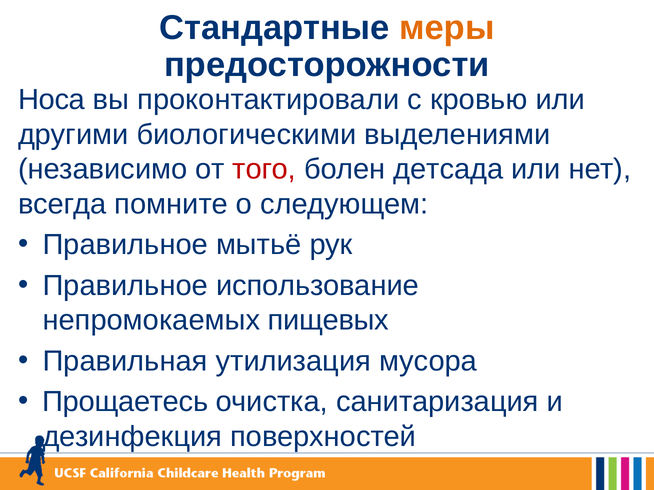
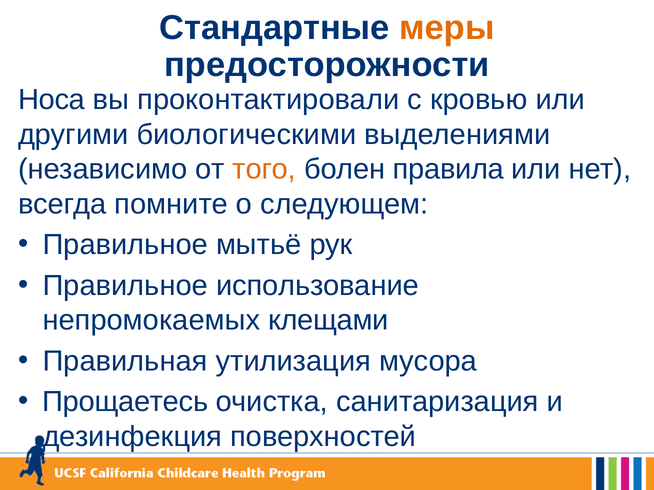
того colour: red -> orange (264, 169)
детсада: детсада -> правила (448, 169)
пищевых: пищевых -> клещами (328, 321)
